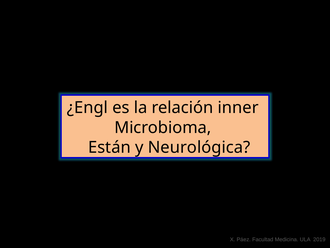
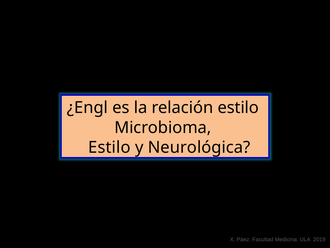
relación inner: inner -> estilo (238, 108)
Están: Están -> Estilo (109, 147)
